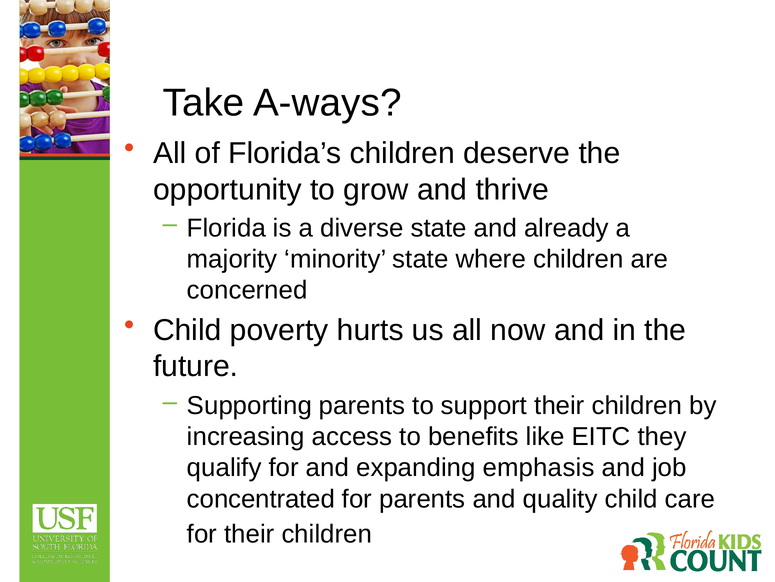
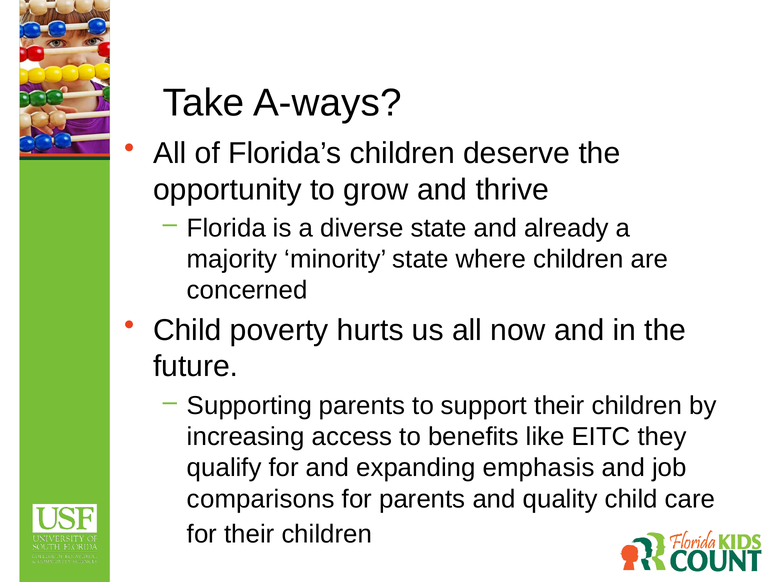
concentrated: concentrated -> comparisons (261, 498)
